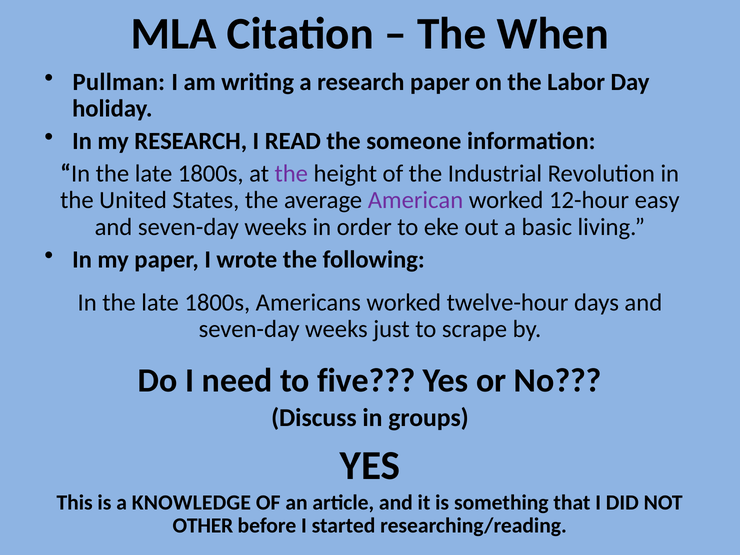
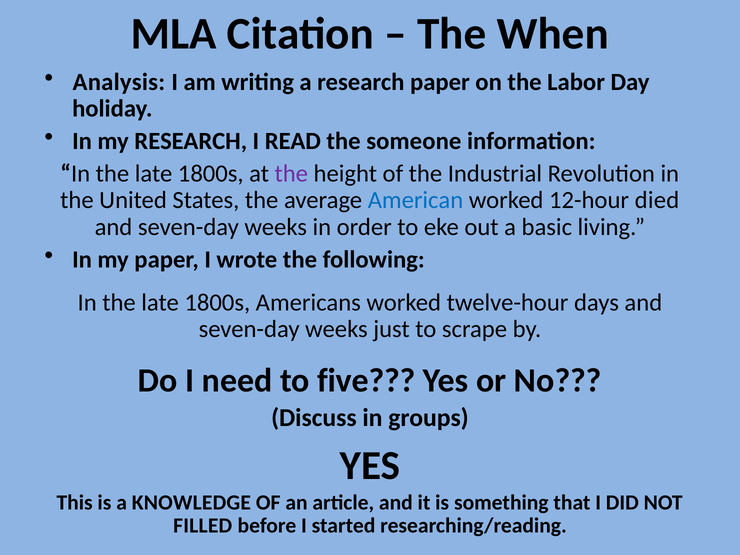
Pullman: Pullman -> Analysis (119, 82)
American colour: purple -> blue (415, 200)
easy: easy -> died (657, 200)
OTHER: OTHER -> FILLED (203, 526)
